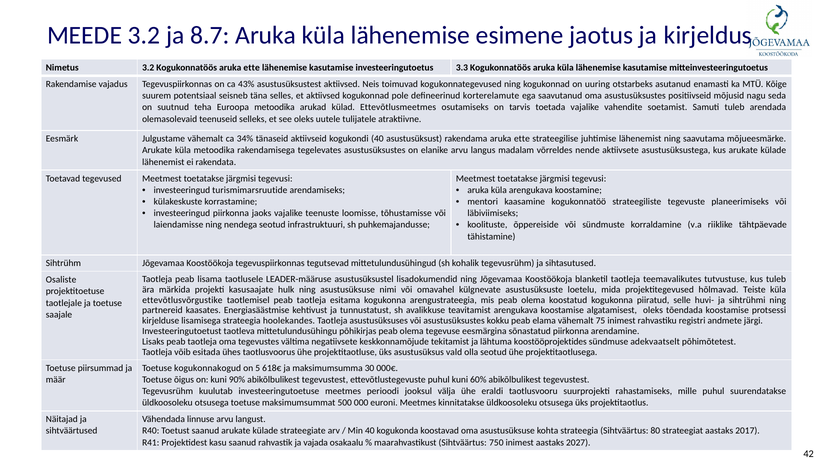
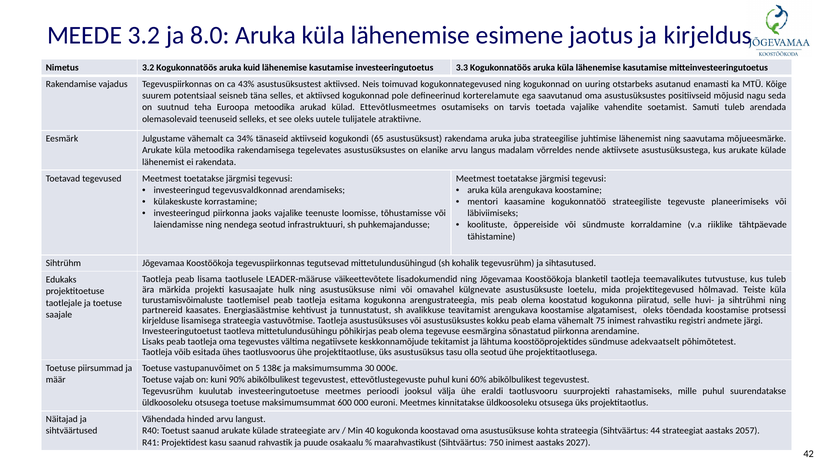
8.7: 8.7 -> 8.0 (210, 35)
Kogukonnatöös aruka ette: ette -> kuid (252, 68)
kogukondi 40: 40 -> 65 (377, 139)
rakendama aruka ette: ette -> juba (522, 139)
turismimarsruutide: turismimarsruutide -> tegevusvaldkonnad (250, 190)
asustusüksustel: asustusüksustel -> väikeettevõtete (364, 279)
Osaliste: Osaliste -> Edukaks (61, 280)
ettevõtlusvõrgustike: ettevõtlusvõrgustike -> turustamisvõimaluste (183, 300)
hoolekandes: hoolekandes -> vastuvõtmise (289, 321)
vald: vald -> tasu (454, 352)
kogukonnakogud: kogukonnakogud -> vastupanuvõimet (208, 368)
618€: 618€ -> 138€ (272, 368)
õigus: õigus -> vajab (184, 380)
500: 500 -> 600 (345, 403)
linnuse: linnuse -> hinded (201, 419)
80: 80 -> 44 (655, 431)
2017: 2017 -> 2057 (747, 431)
vajada: vajada -> puude (316, 443)
